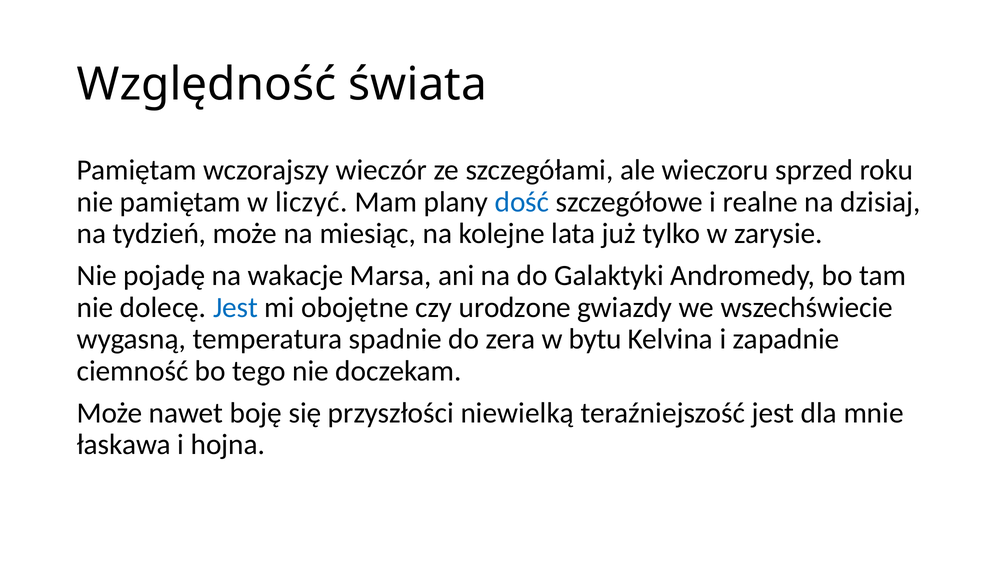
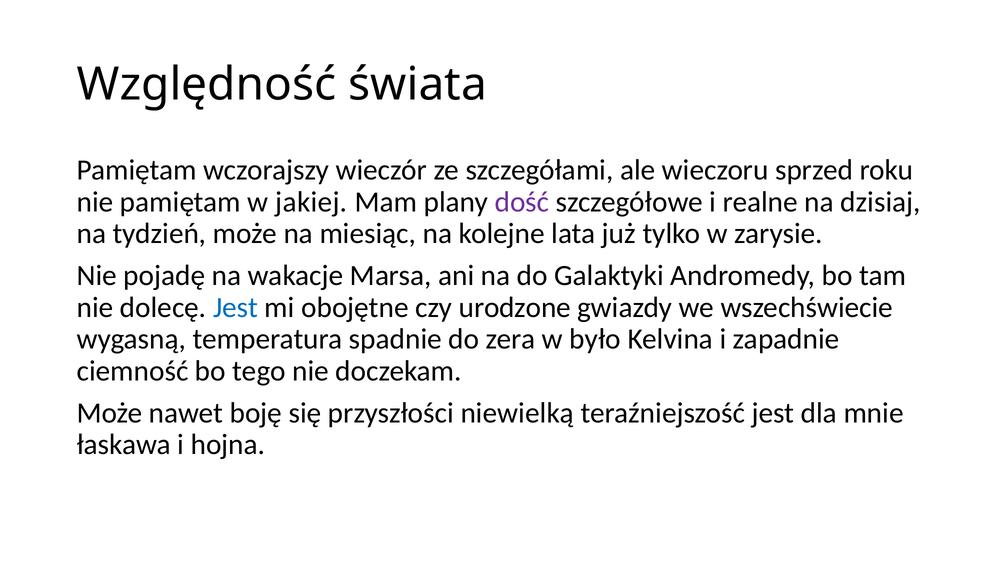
liczyć: liczyć -> jakiej (311, 202)
dość colour: blue -> purple (522, 202)
bytu: bytu -> było (595, 339)
